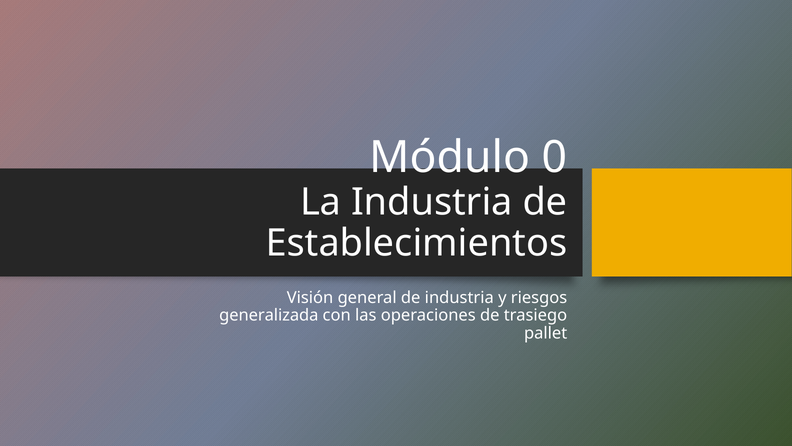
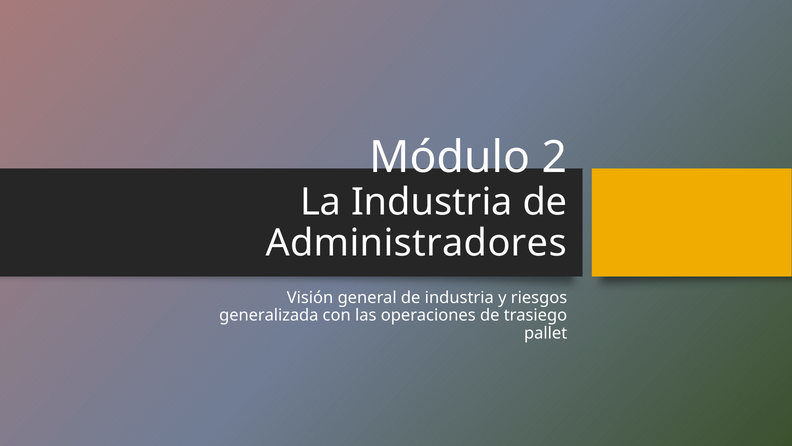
0: 0 -> 2 (555, 157)
Establecimientos: Establecimientos -> Administradores (416, 243)
